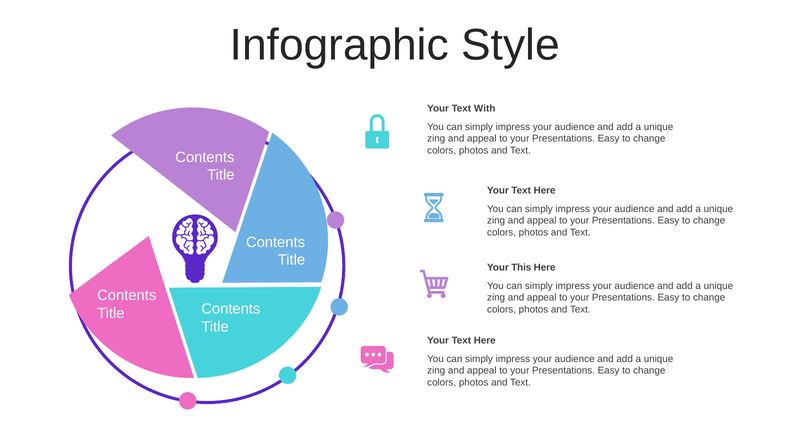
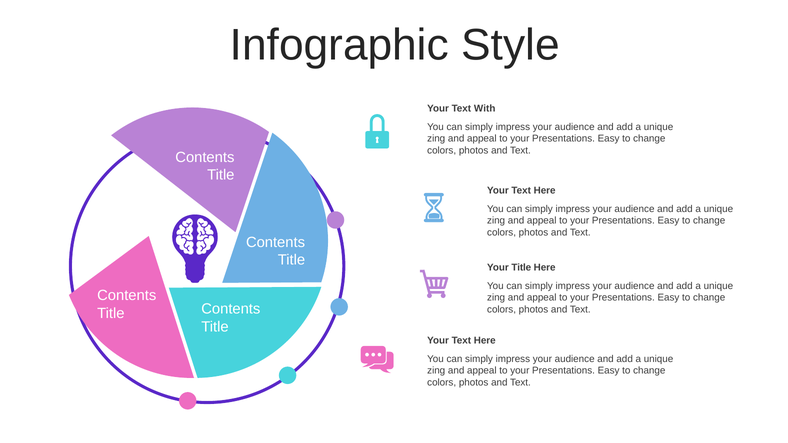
Your This: This -> Title (521, 268)
